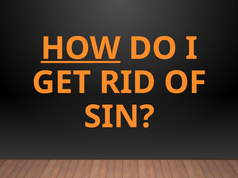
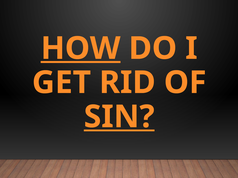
SIN underline: none -> present (119, 117)
